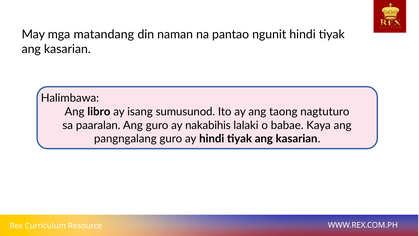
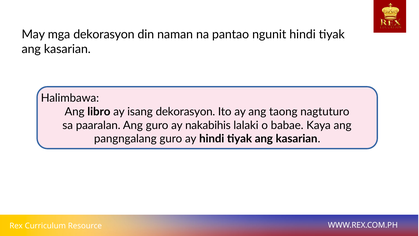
mga matandang: matandang -> dekorasyon (104, 34)
isang sumusunod: sumusunod -> dekorasyon (185, 112)
